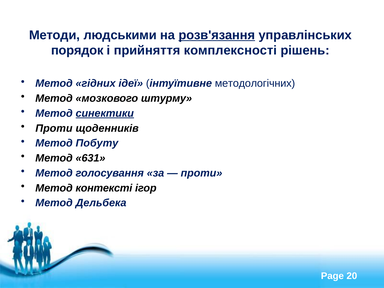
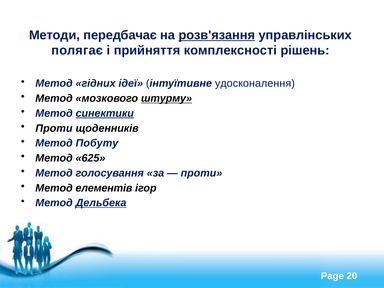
людськими: людськими -> передбачає (120, 35)
порядок: порядок -> полягає (77, 50)
методологічних: методологічних -> удосконалення (255, 83)
штурму underline: none -> present (166, 98)
631: 631 -> 625 (90, 158)
контексті: контексті -> елементів (104, 188)
Дельбека underline: none -> present (101, 203)
